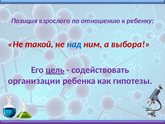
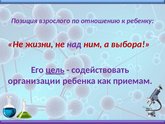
такой: такой -> жизни (39, 44)
над colour: blue -> purple (74, 44)
гипотезы: гипотезы -> приемам (133, 81)
